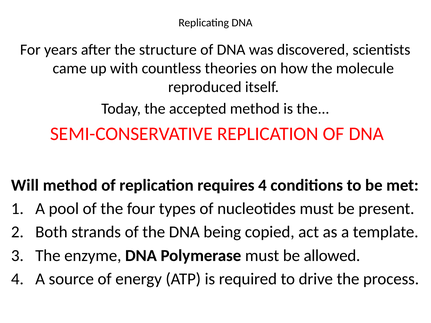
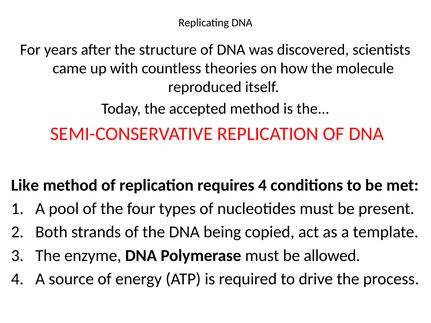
Will: Will -> Like (25, 185)
